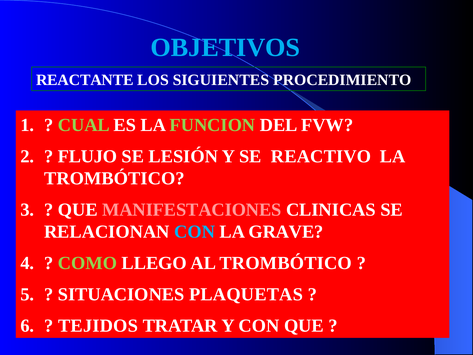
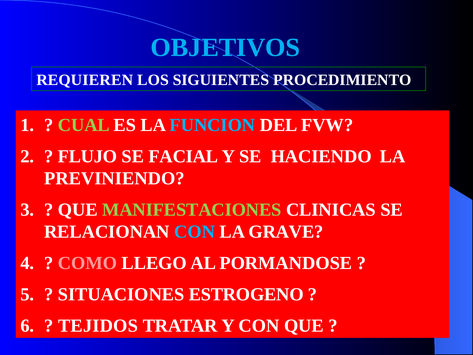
REACTANTE: REACTANTE -> REQUIEREN (85, 80)
FUNCION colour: light green -> light blue (212, 125)
LESIÓN: LESIÓN -> FACIAL (183, 156)
REACTIVO: REACTIVO -> HACIENDO (321, 156)
TROMBÓTICO: TROMBÓTICO -> PREVINIENDO (114, 178)
MANIFESTACIONES colour: pink -> light green (192, 210)
COMO colour: light green -> pink (87, 263)
AL TROMBÓTICO: TROMBÓTICO -> PORMANDOSE (286, 263)
PLAQUETAS: PLAQUETAS -> ESTROGENO (246, 294)
